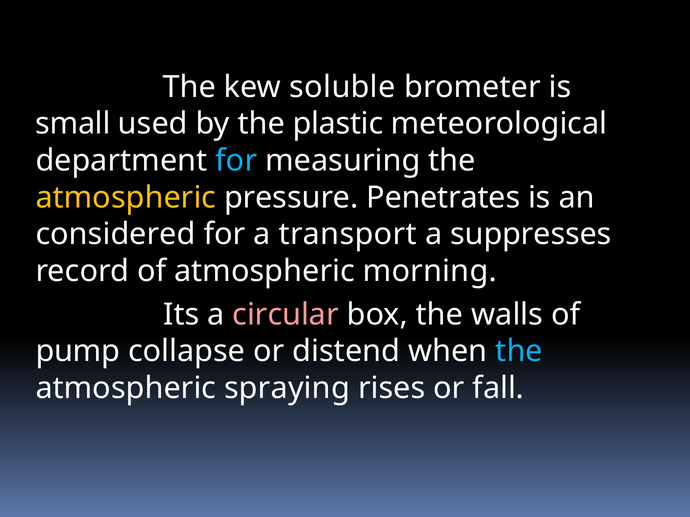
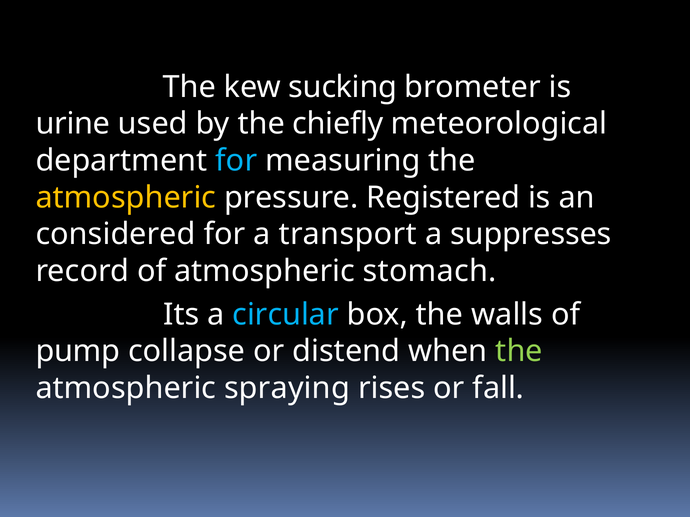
soluble: soluble -> sucking (343, 87)
small: small -> urine (73, 124)
plastic: plastic -> chiefly (338, 124)
Penetrates: Penetrates -> Registered (443, 198)
morning: morning -> stomach (430, 271)
circular colour: pink -> light blue (286, 315)
the colour: light blue -> light green (519, 352)
